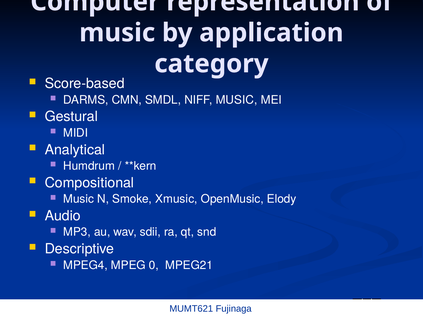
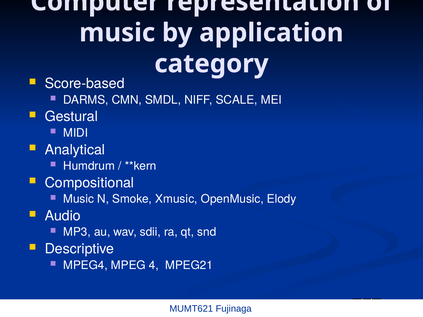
NIFF MUSIC: MUSIC -> SCALE (237, 100)
0: 0 -> 4 (154, 265)
